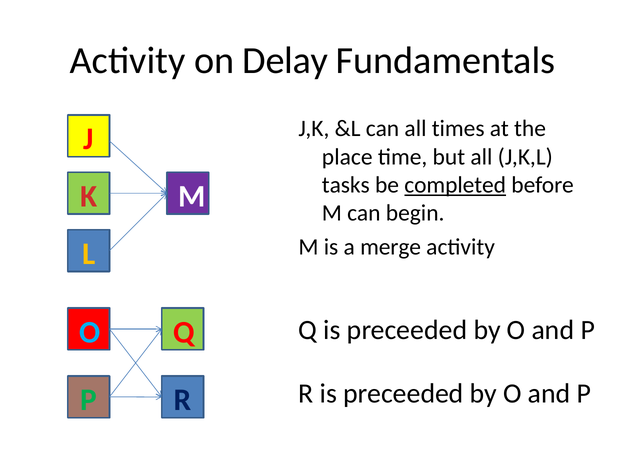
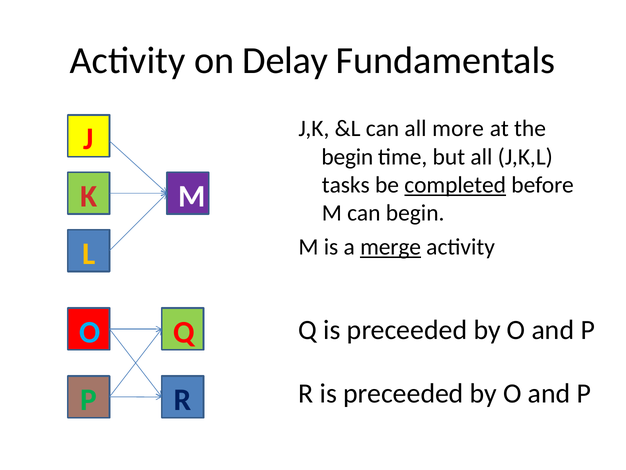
times: times -> more (458, 128)
place: place -> begin (347, 157)
merge underline: none -> present (391, 247)
